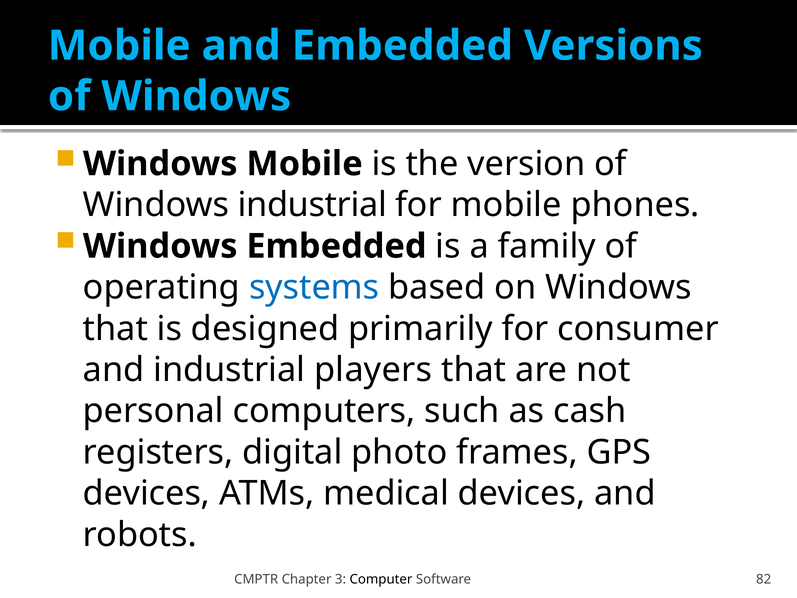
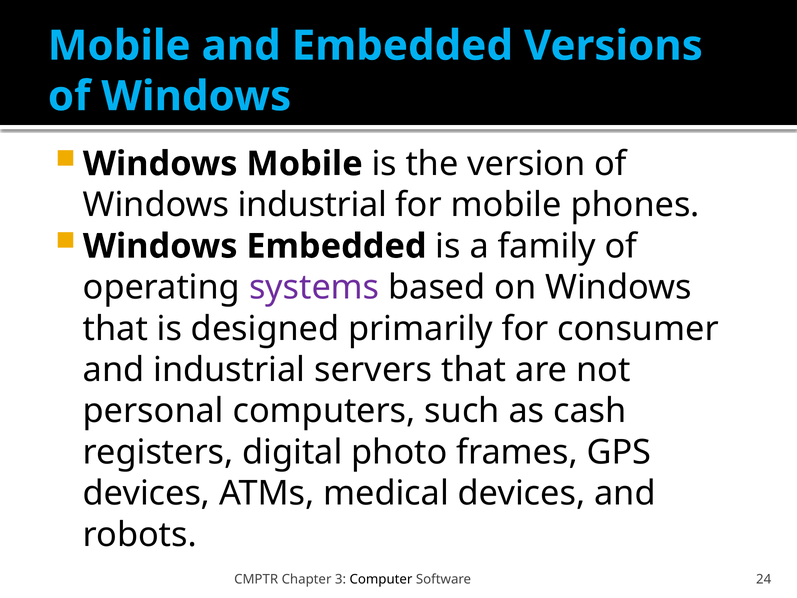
systems colour: blue -> purple (314, 287)
players: players -> servers (373, 370)
82: 82 -> 24 (764, 579)
